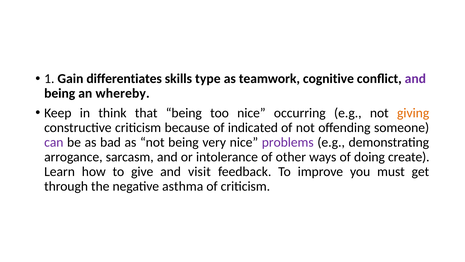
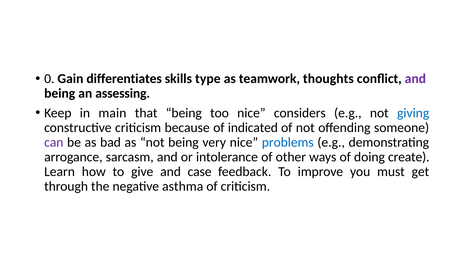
1: 1 -> 0 (49, 79)
cognitive: cognitive -> thoughts (328, 79)
whereby: whereby -> assessing (123, 93)
think: think -> main (112, 113)
occurring: occurring -> considers (300, 113)
giving colour: orange -> blue (413, 113)
problems colour: purple -> blue (288, 142)
visit: visit -> case (200, 171)
